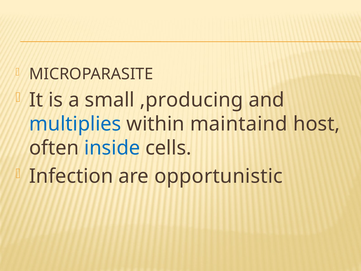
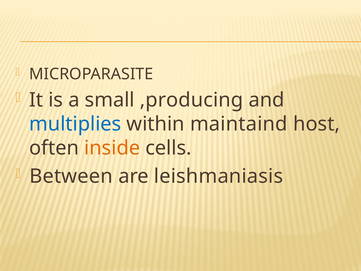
inside colour: blue -> orange (112, 148)
Infection: Infection -> Between (71, 176)
opportunistic: opportunistic -> leishmaniasis (219, 176)
